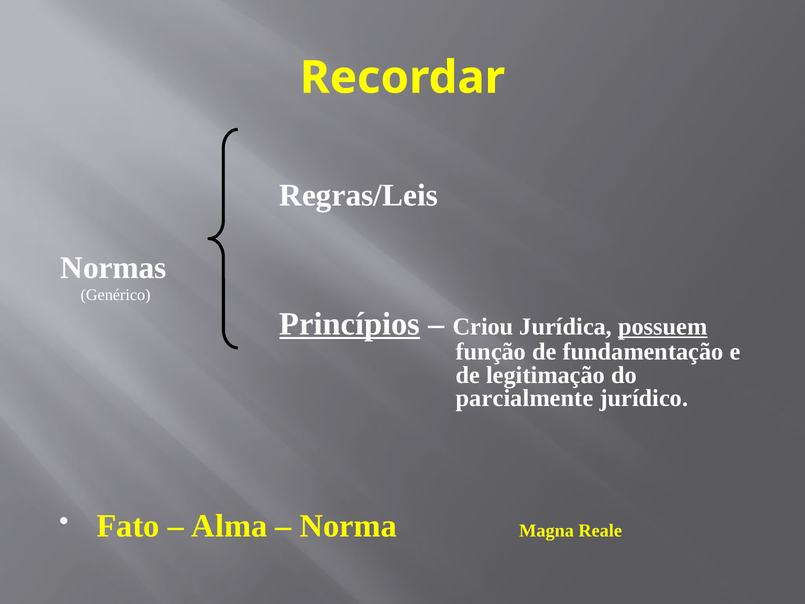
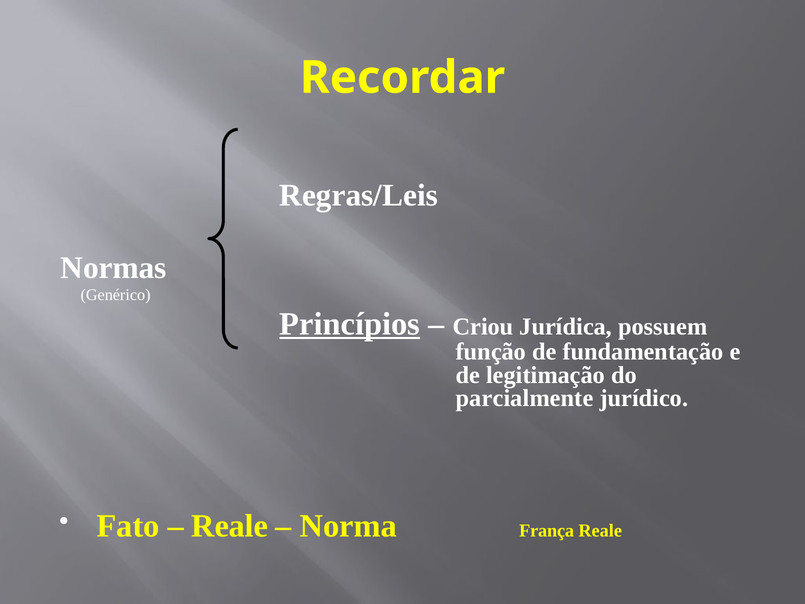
possuem underline: present -> none (663, 327)
Alma: Alma -> Reale (230, 526)
Magna: Magna -> França (547, 530)
